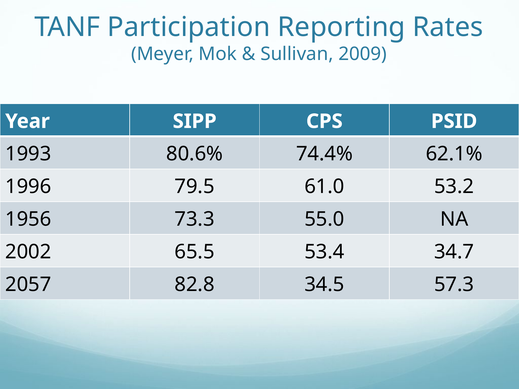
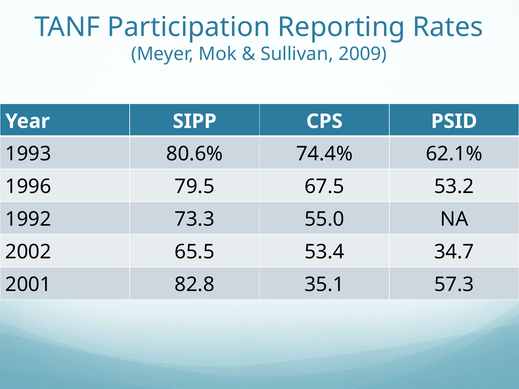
61.0: 61.0 -> 67.5 (324, 187)
1956: 1956 -> 1992 (28, 219)
2057: 2057 -> 2001 (28, 285)
34.5: 34.5 -> 35.1 (324, 285)
